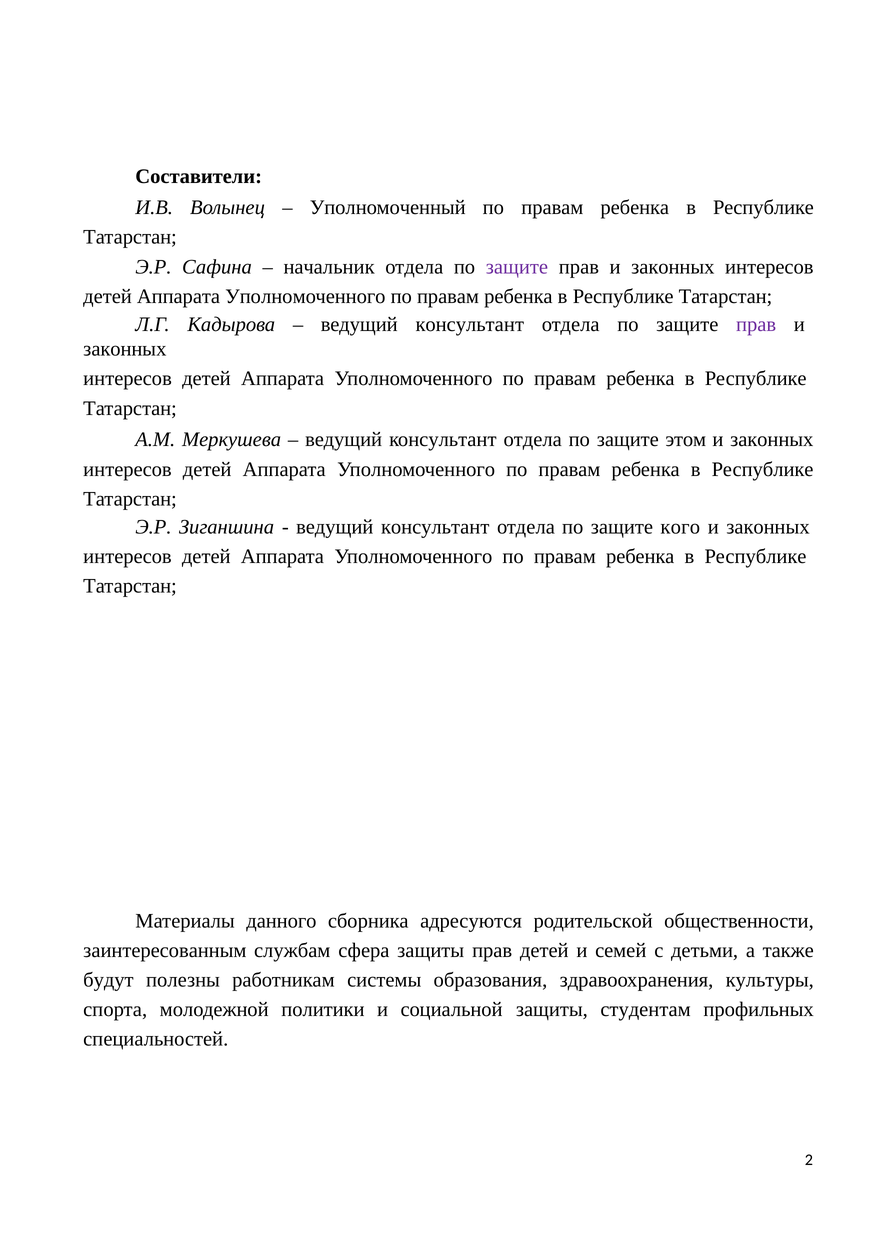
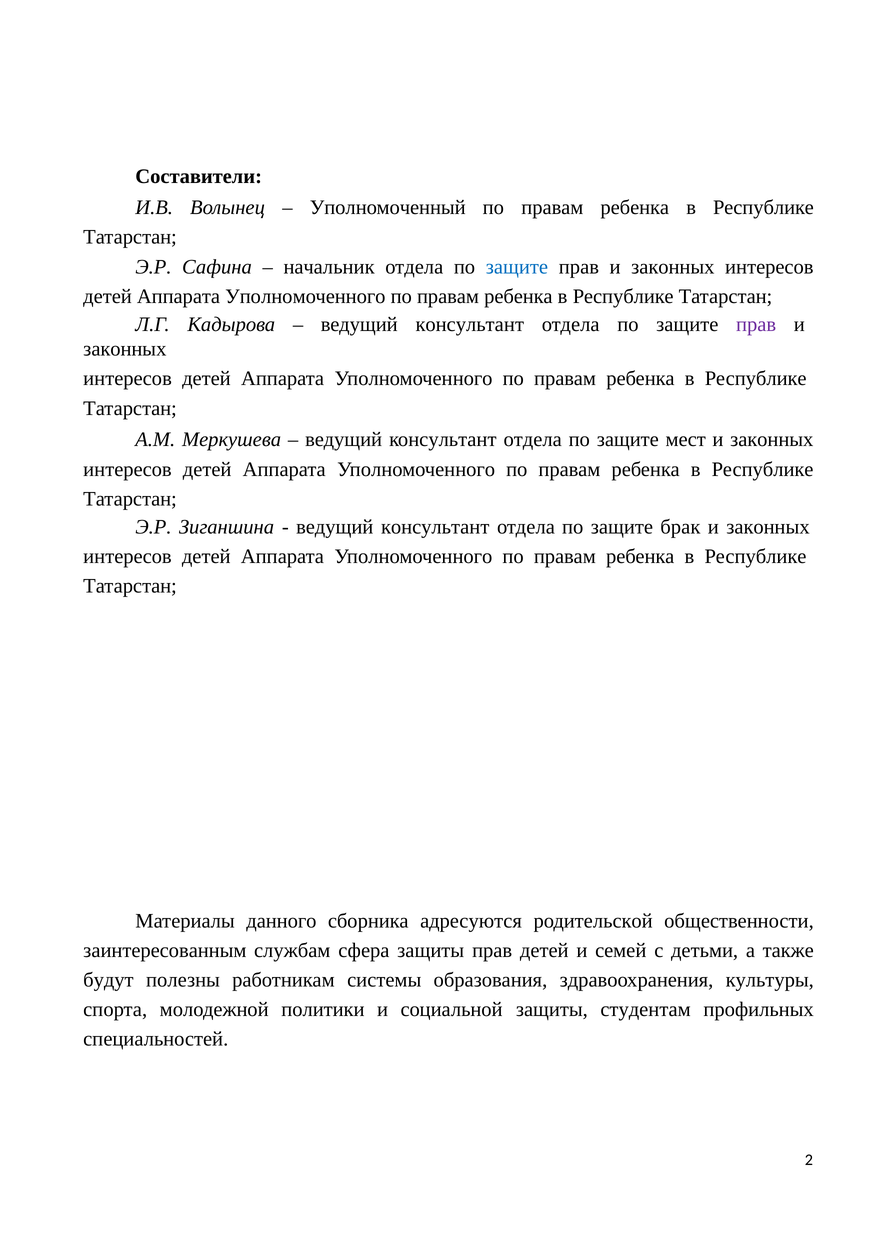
защите colour: purple -> blue (517, 267)
этом: этом -> мест (686, 439)
кого: кого -> брак (680, 527)
